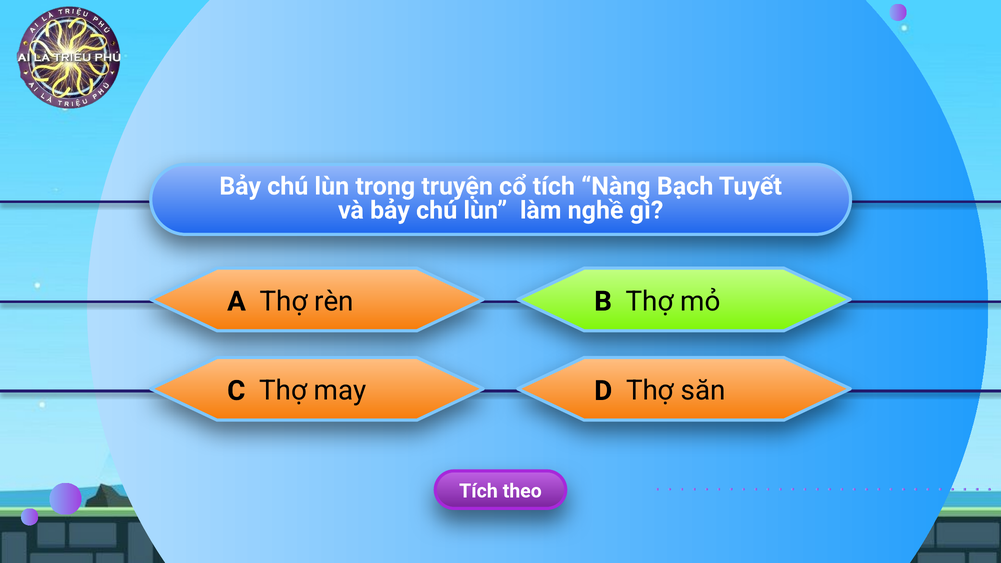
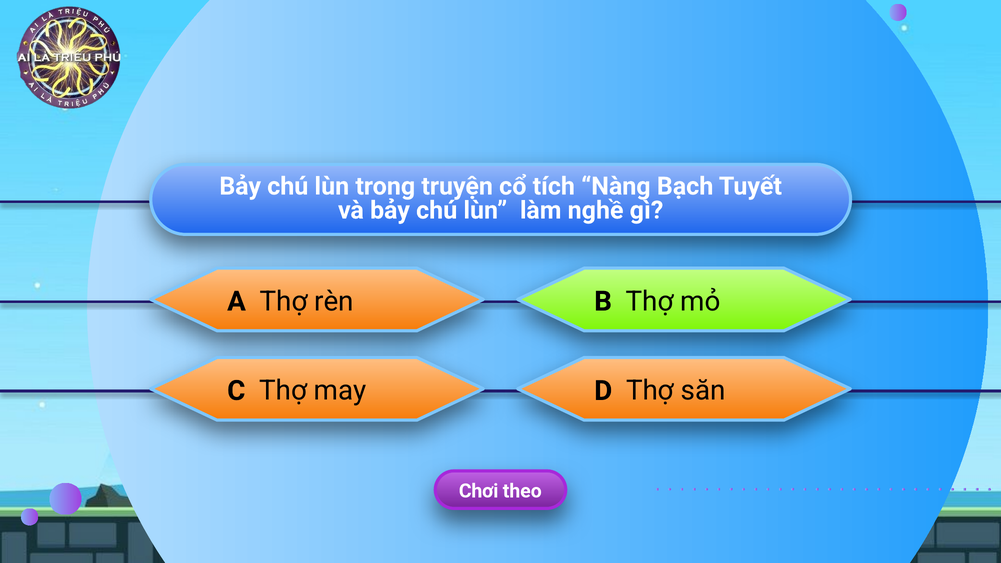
Tích: Tích -> Chơi (479, 491)
